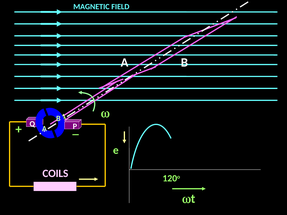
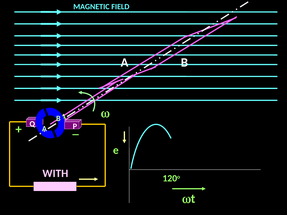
COILS: COILS -> WITH (55, 174)
